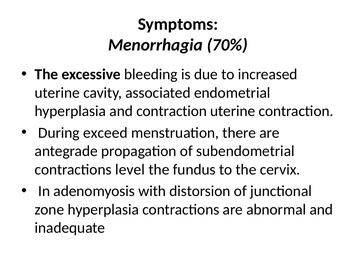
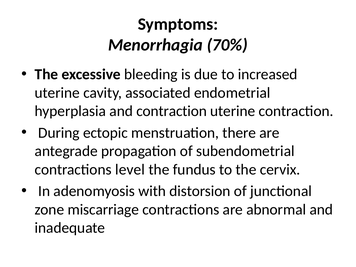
exceed: exceed -> ectopic (105, 133)
zone hyperplasia: hyperplasia -> miscarriage (103, 210)
